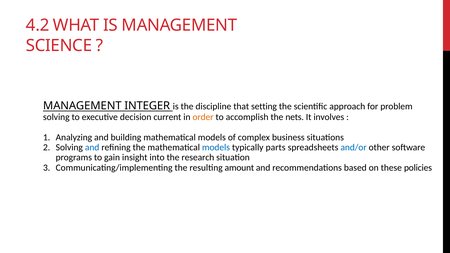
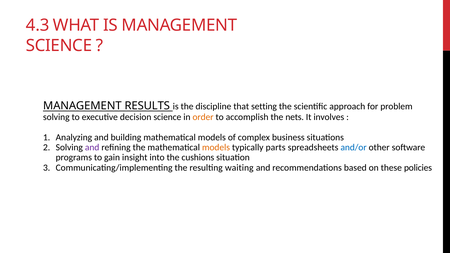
4.2: 4.2 -> 4.3 (38, 25)
INTEGER: INTEGER -> RESULTS (147, 106)
decision current: current -> science (167, 117)
and colour: blue -> purple (92, 147)
models colour: blue -> orange (216, 147)
research: research -> cushions (198, 158)
amount: amount -> waiting (239, 168)
